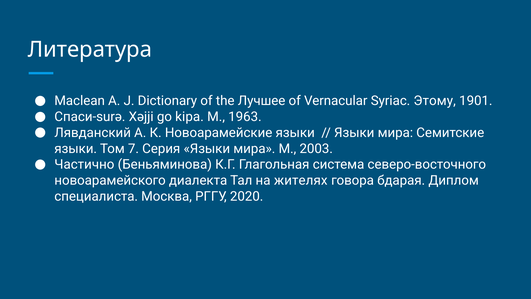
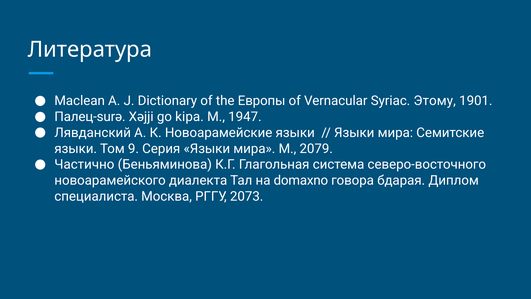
Лучшее: Лучшее -> Европы (262, 101)
Спаси-surə: Спаси-surə -> Палец-surə (90, 117)
1963: 1963 -> 1947 (245, 117)
7: 7 -> 9 (133, 149)
2003: 2003 -> 2079 (316, 149)
жителях: жителях -> domaxno (301, 180)
2020: 2020 -> 2073 (247, 196)
